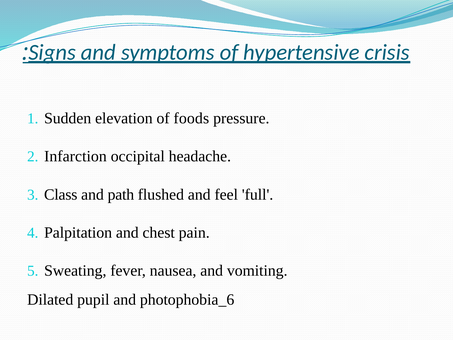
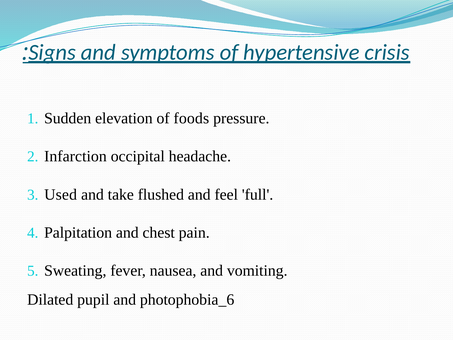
Class: Class -> Used (61, 194)
path: path -> take (121, 194)
